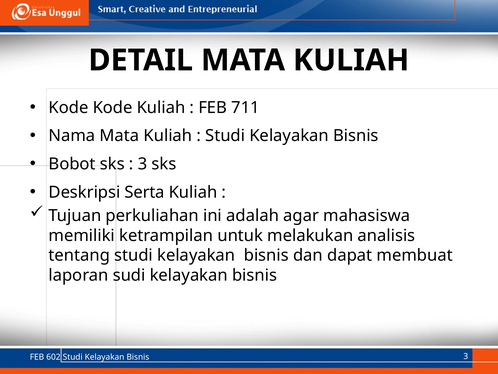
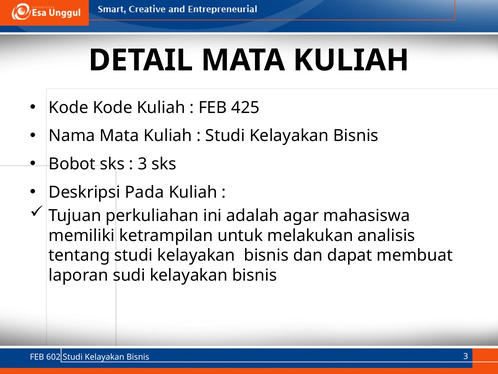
711: 711 -> 425 (246, 107)
Serta: Serta -> Pada (144, 192)
